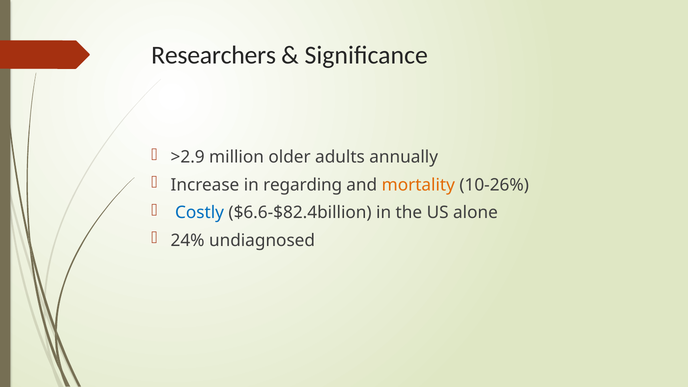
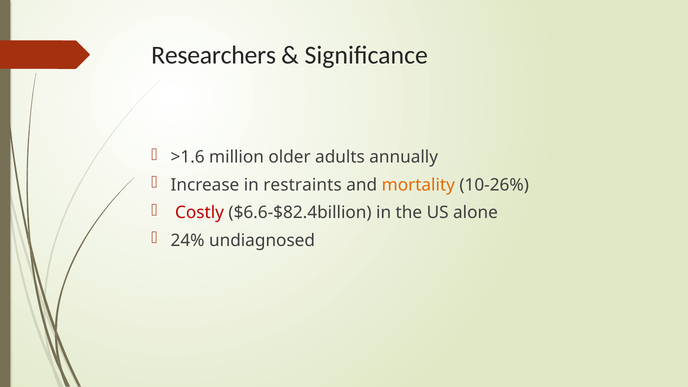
>2.9: >2.9 -> >1.6 (188, 157)
regarding: regarding -> restraints (303, 185)
Costly colour: blue -> red (200, 213)
